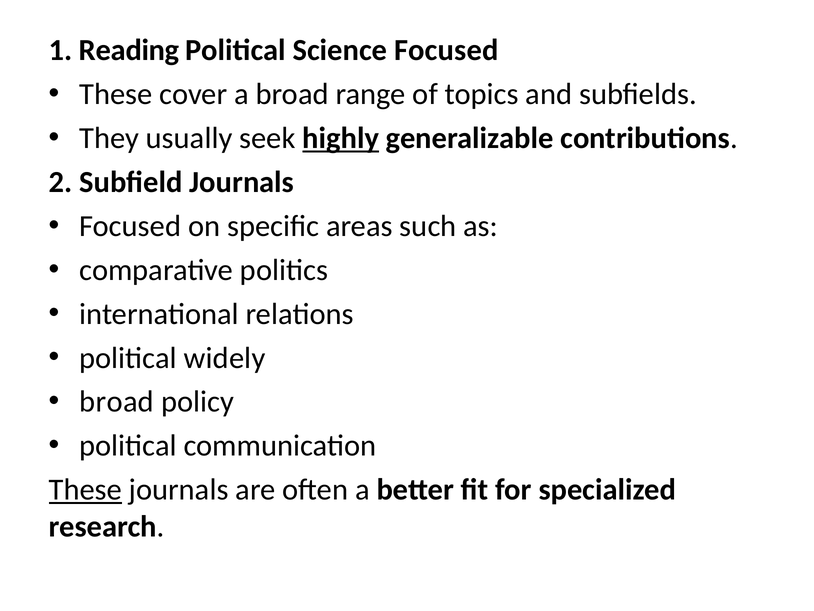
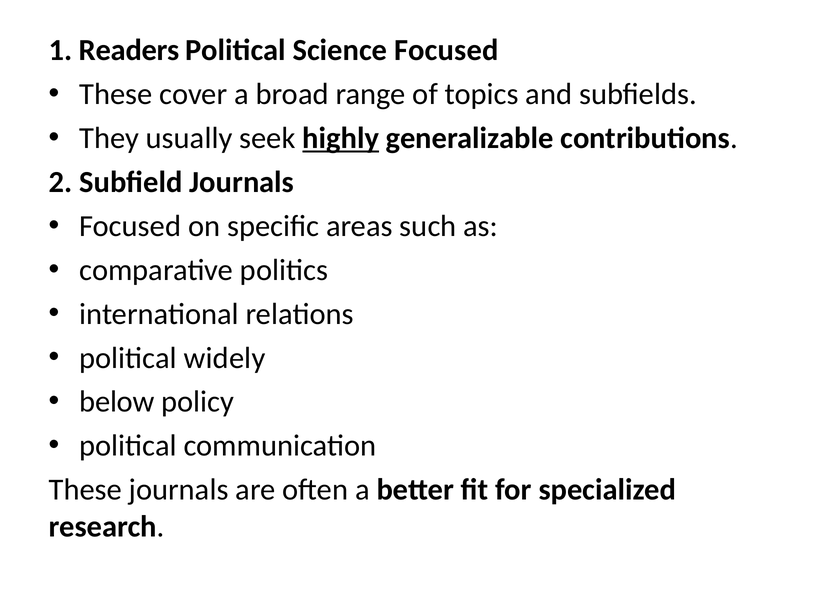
Reading: Reading -> Readers (129, 50)
broad: broad -> below (117, 402)
These underline: present -> none (85, 489)
